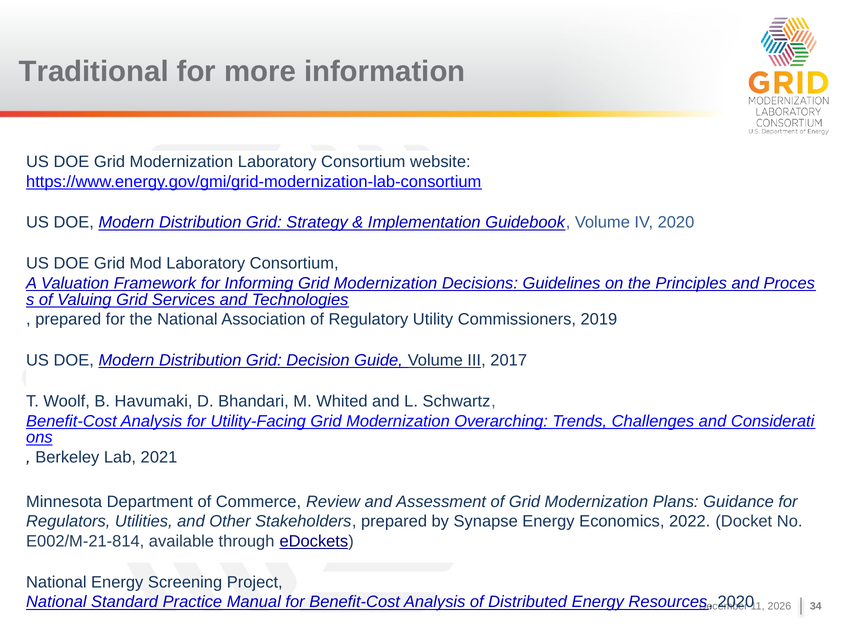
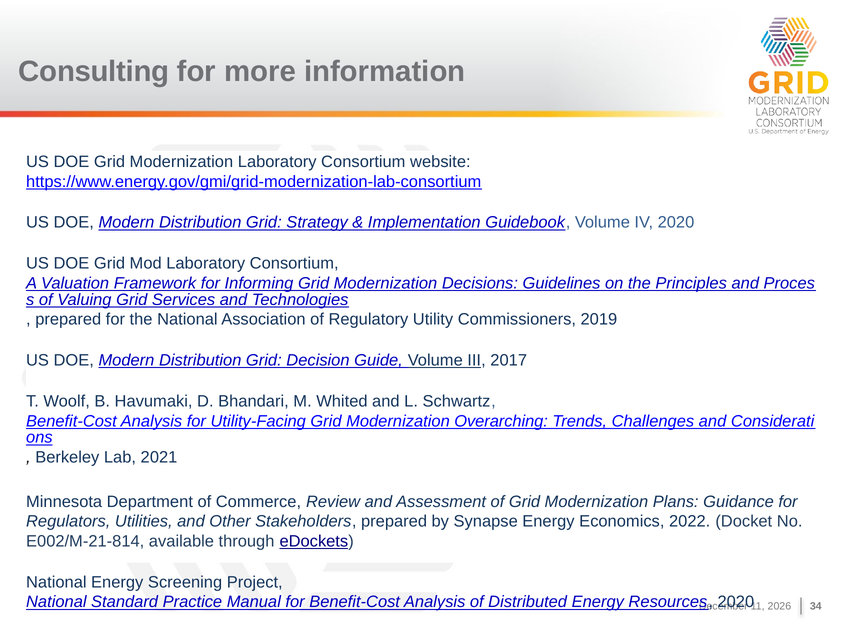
Traditional: Traditional -> Consulting (94, 72)
